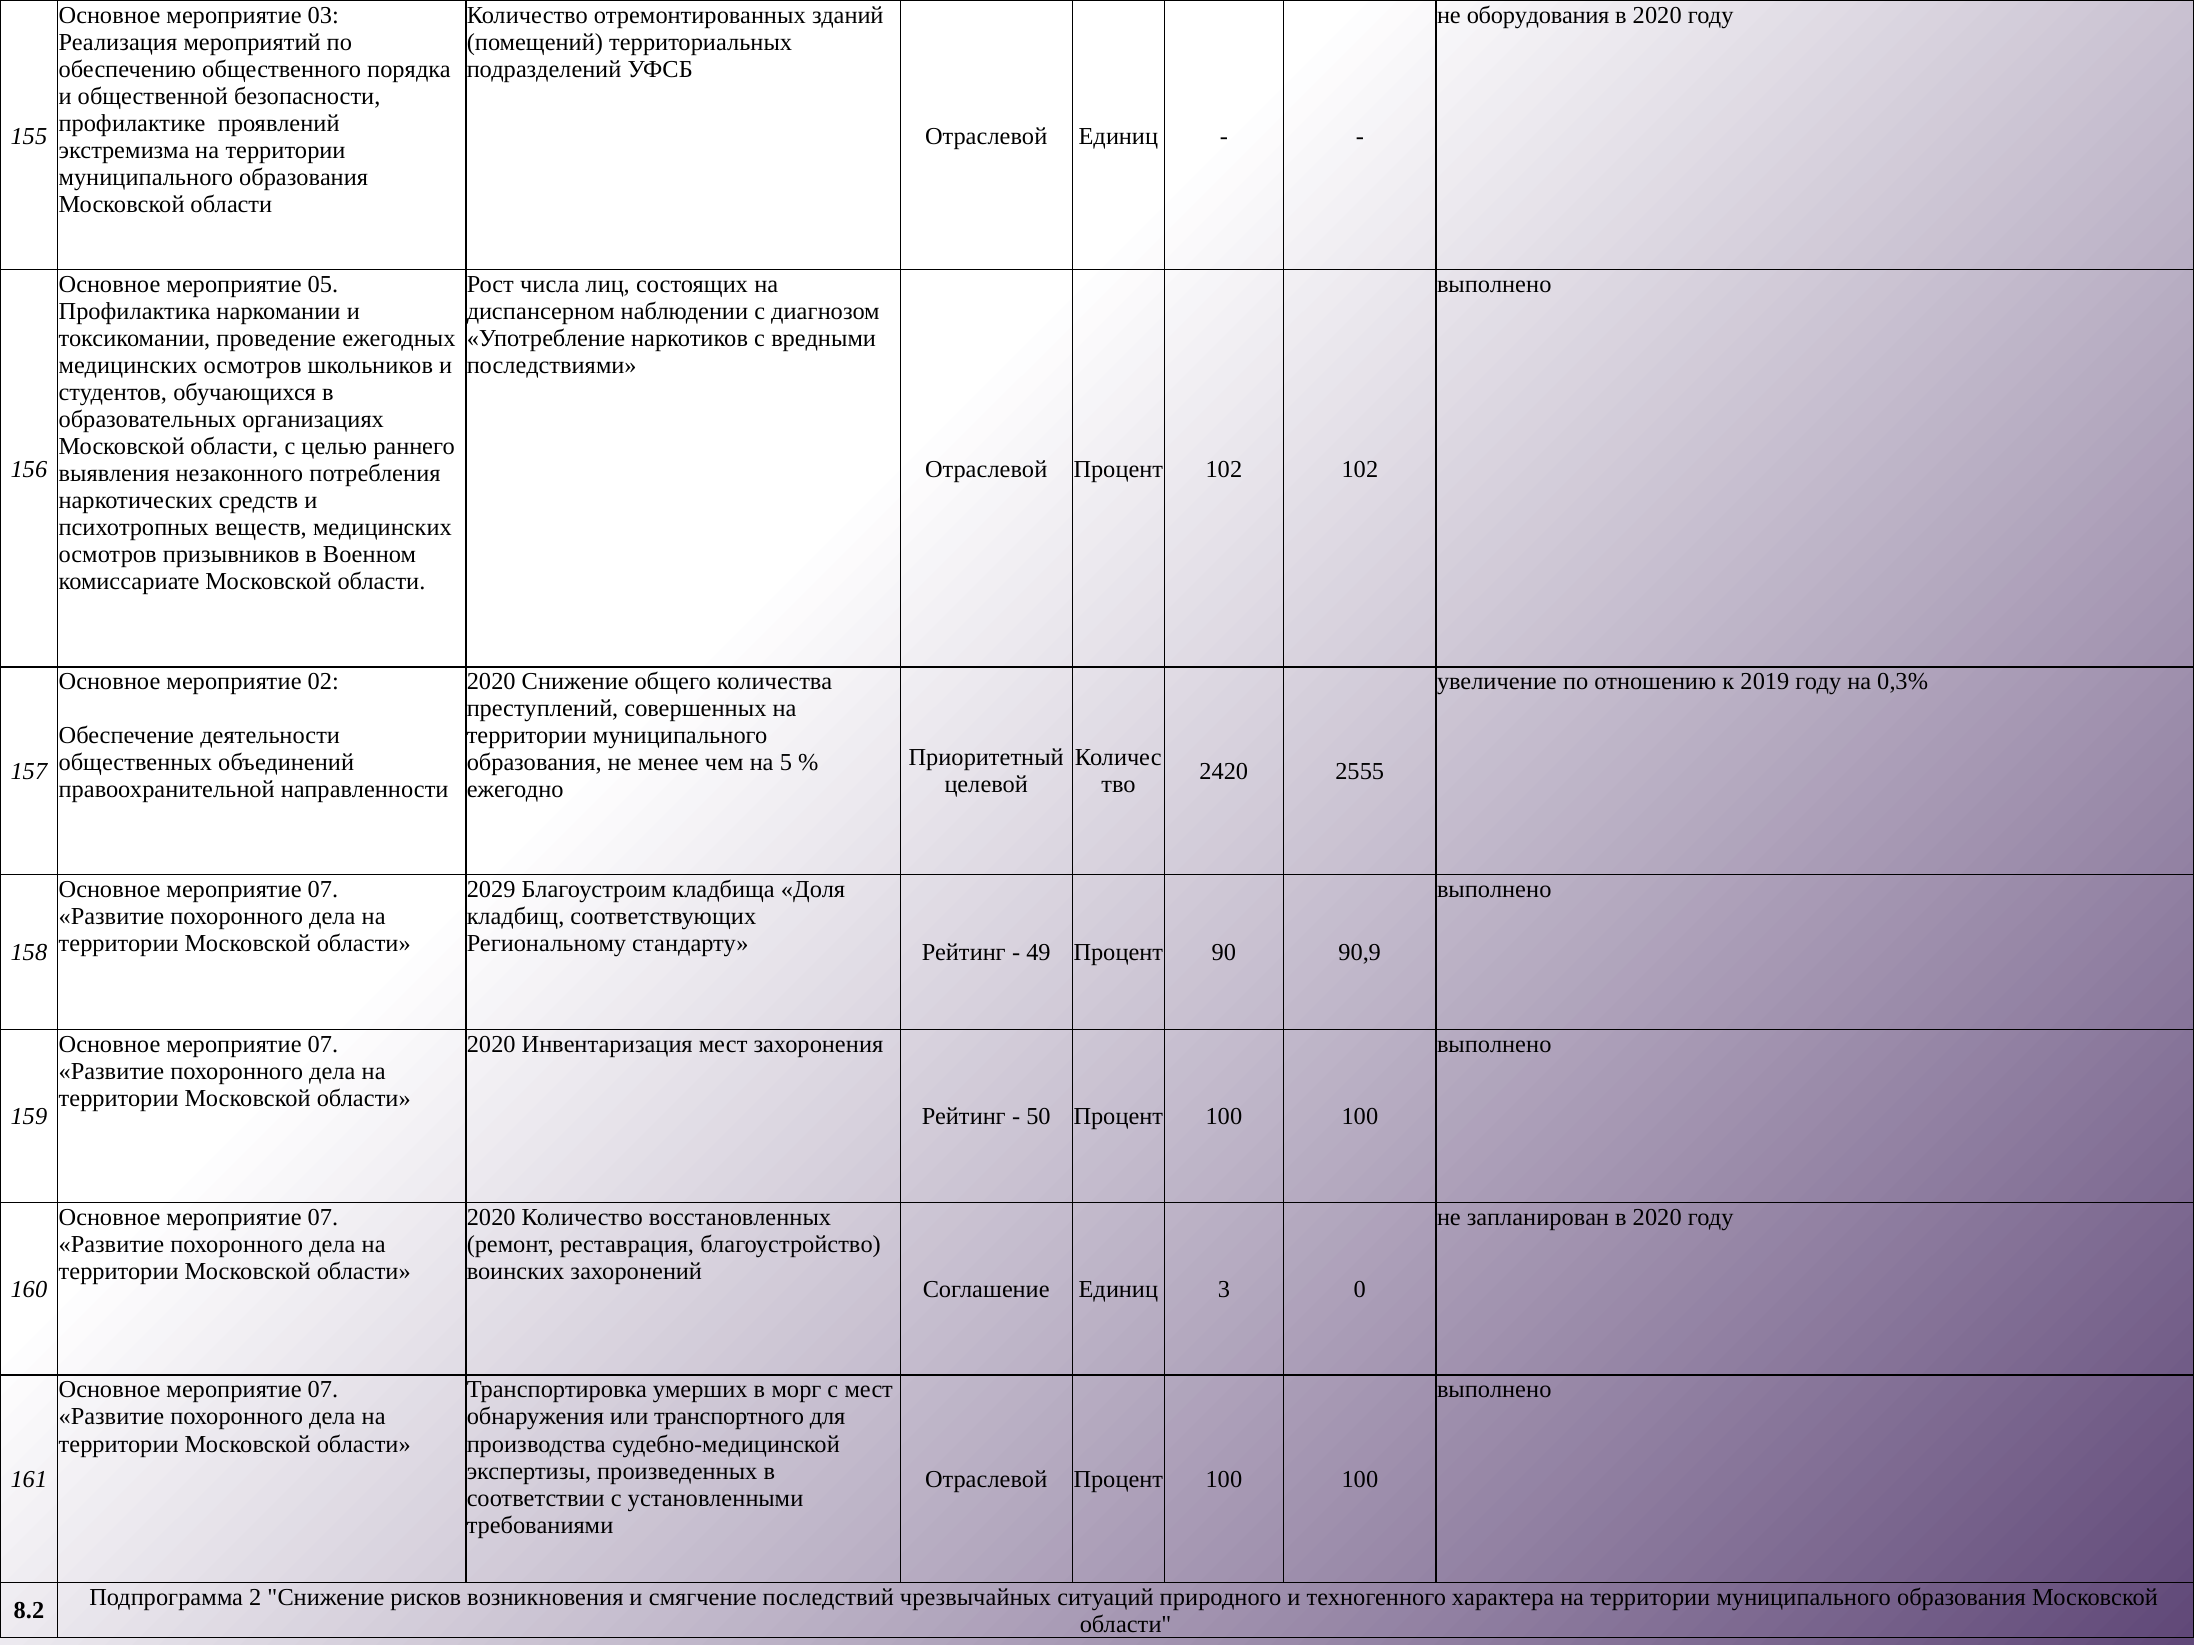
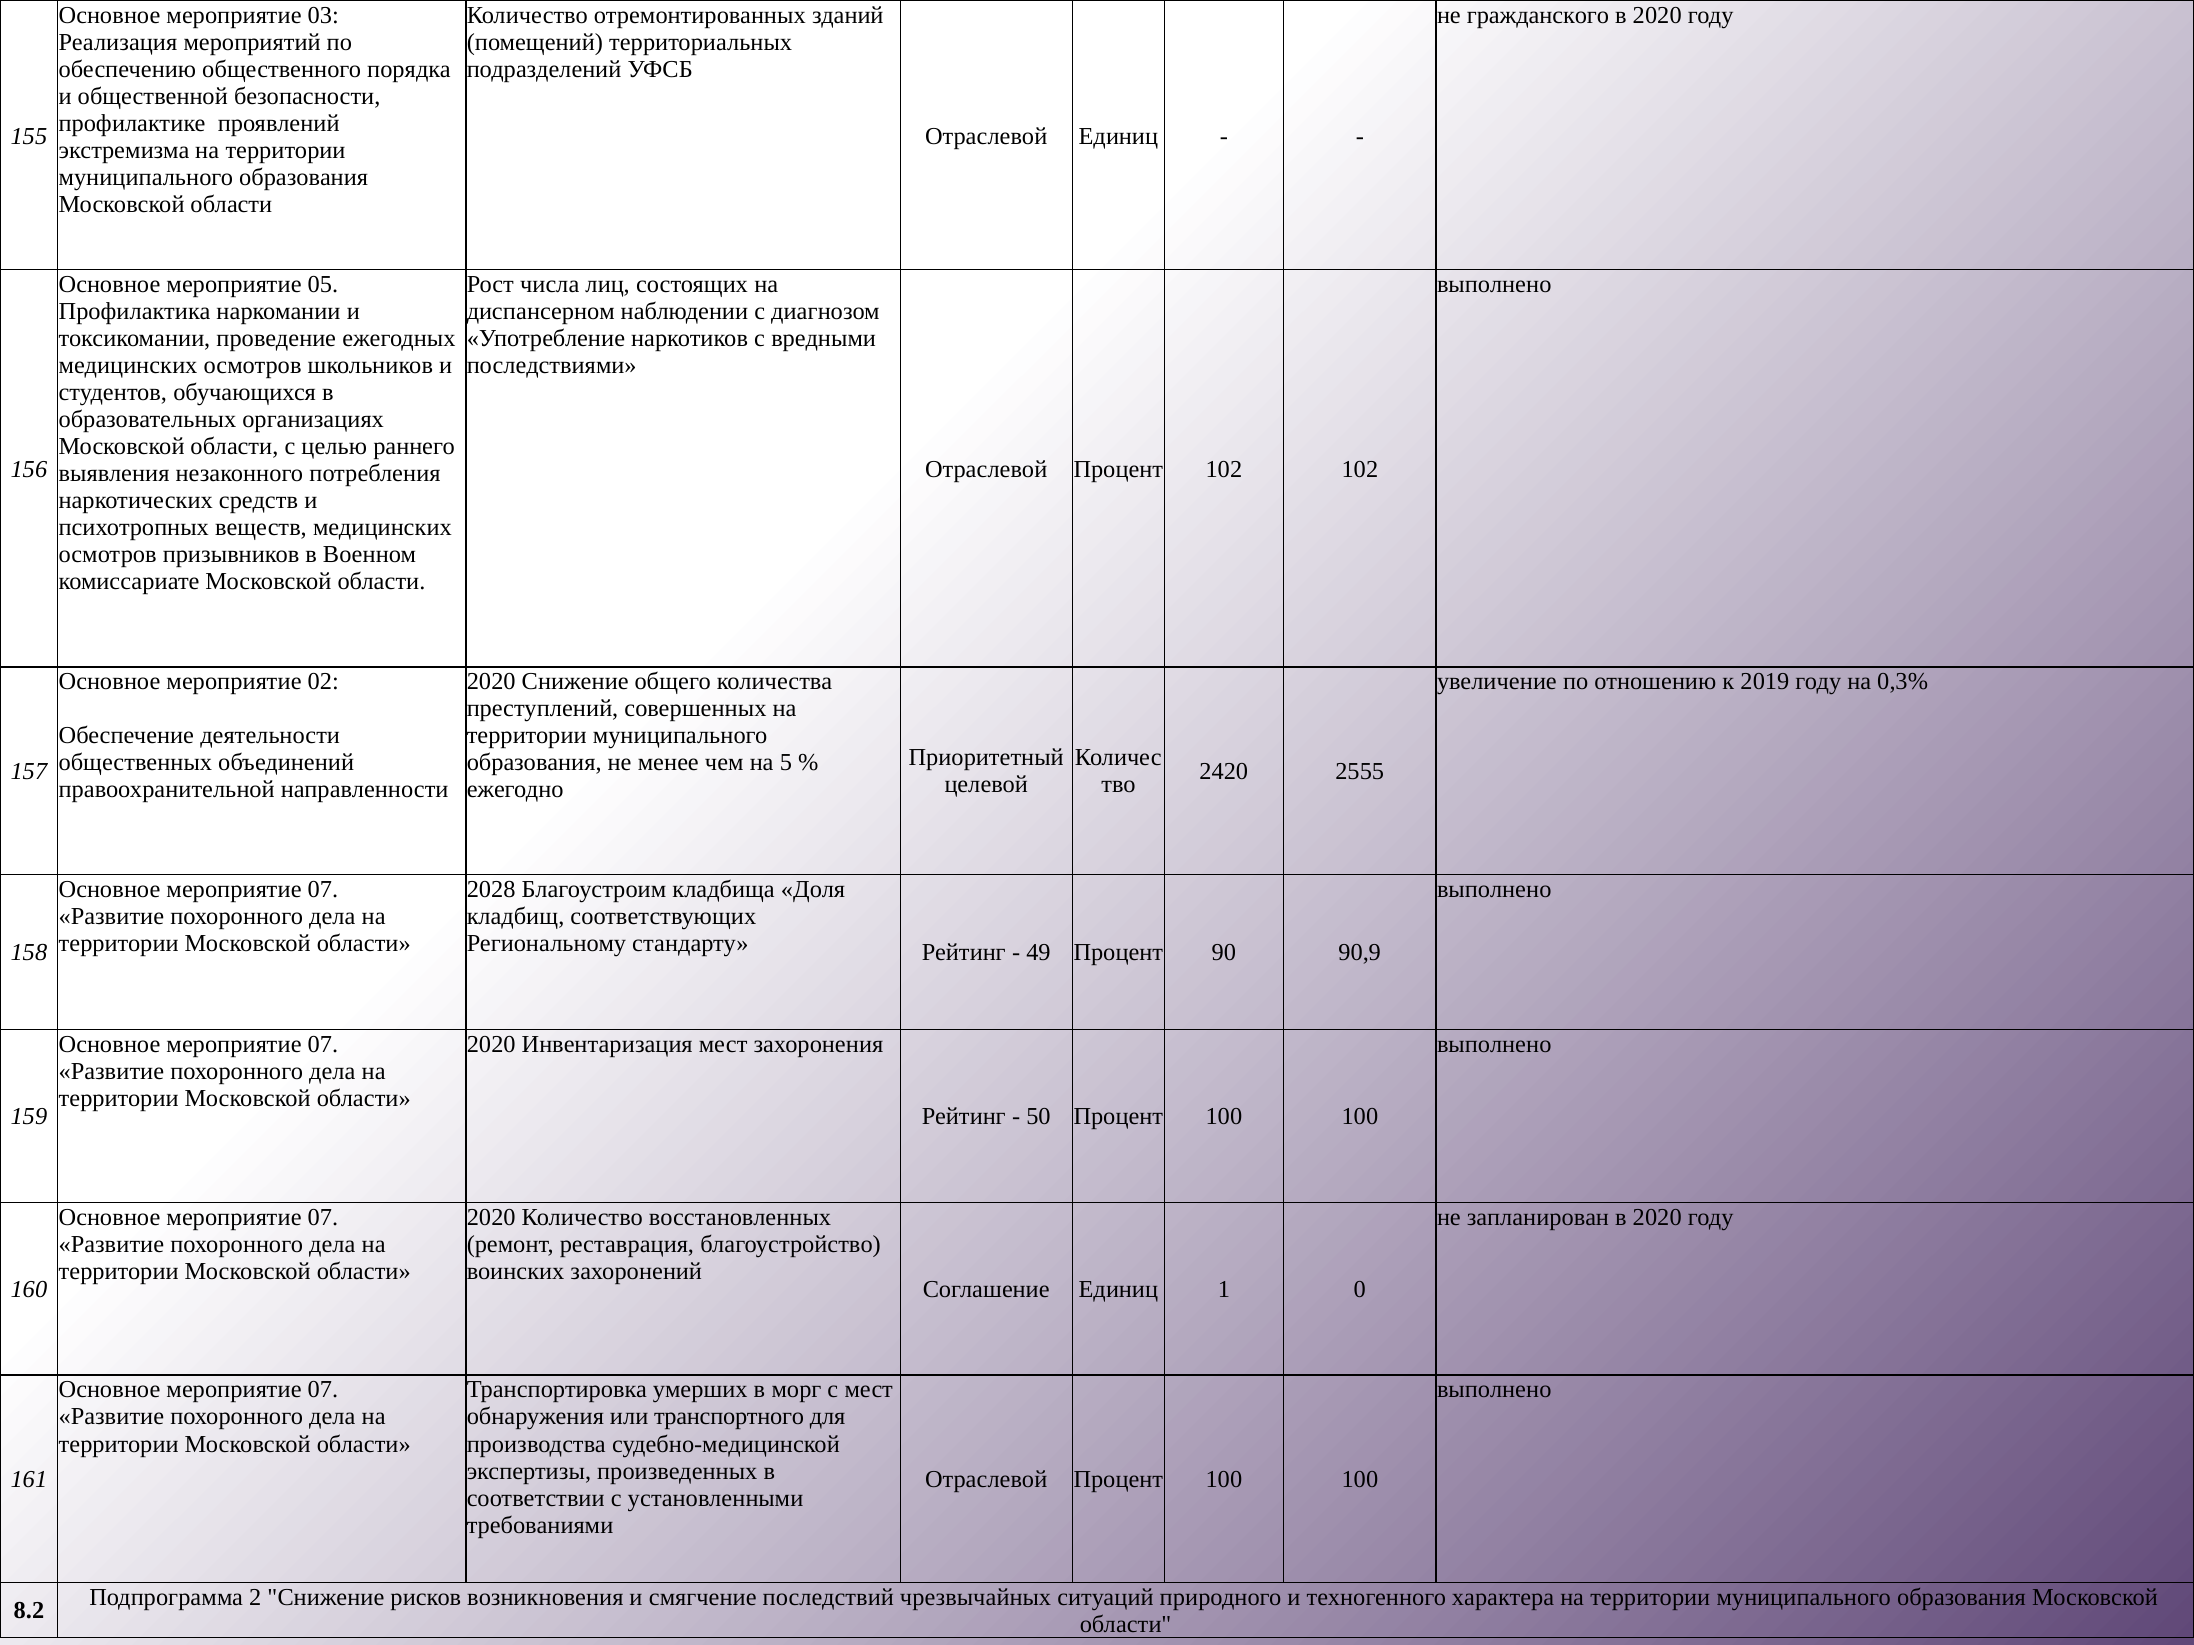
оборудования: оборудования -> гражданского (1538, 16)
2029: 2029 -> 2028 (491, 889)
3: 3 -> 1 (1224, 1290)
